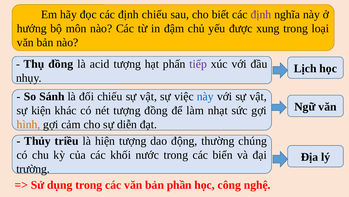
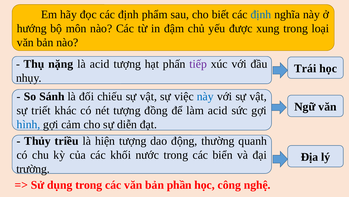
định chiếu: chiếu -> phẩm (155, 14)
định colour: purple -> blue (261, 14)
Thụ đồng: đồng -> nặng (61, 64)
Lịch: Lịch -> Trái (305, 68)
kiện: kiện -> triết (41, 110)
làm nhạt: nhạt -> acid (218, 110)
hình colour: orange -> blue (29, 124)
chúng: chúng -> quanh (253, 141)
